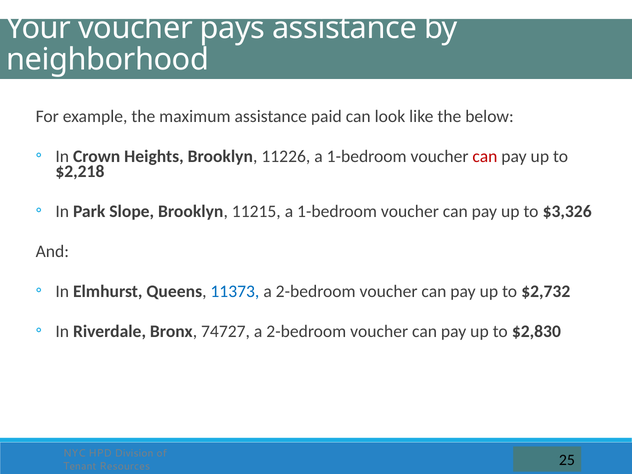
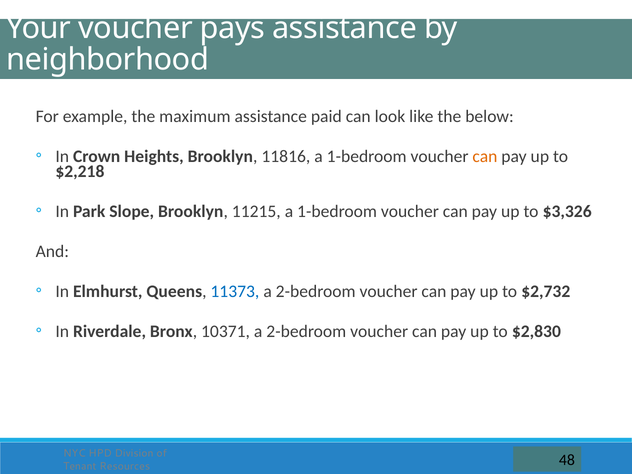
11226: 11226 -> 11816 (286, 157)
can colour: red -> orange (485, 157)
74727: 74727 -> 10371 (226, 331)
25: 25 -> 48 (567, 460)
